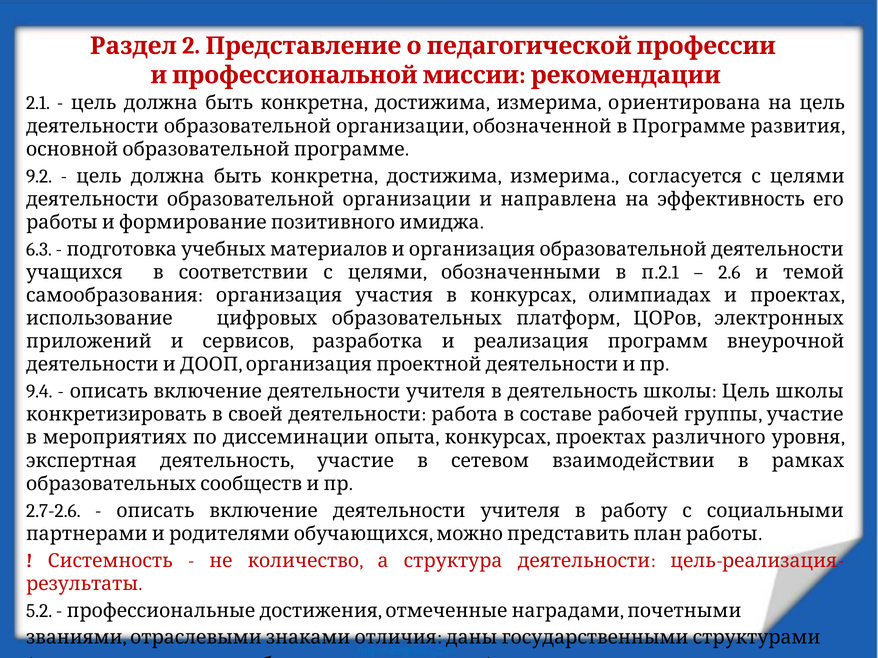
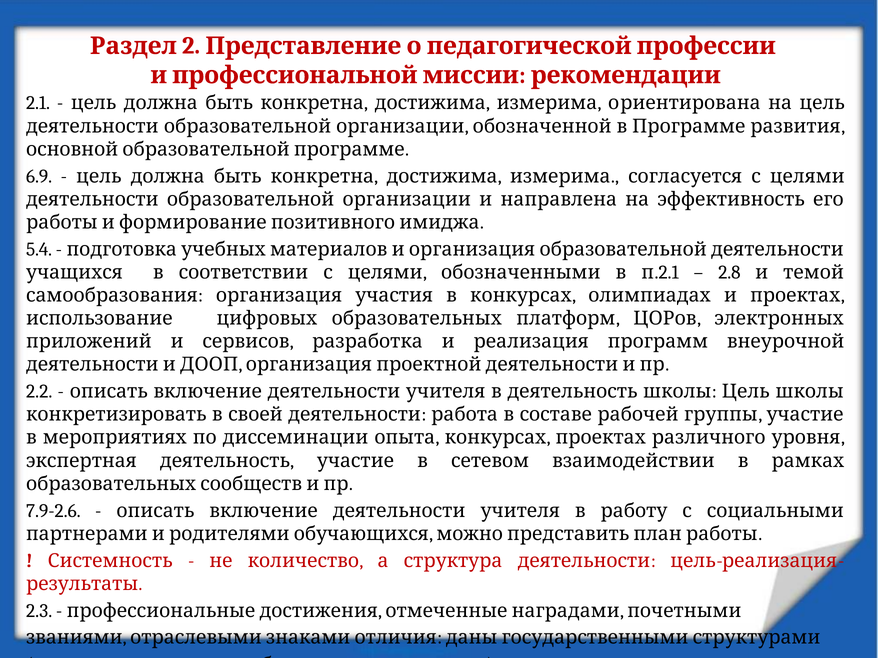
9.2: 9.2 -> 6.9 (39, 176)
6.3: 6.3 -> 5.4 (39, 249)
2.6: 2.6 -> 2.8 (729, 272)
9.4: 9.4 -> 2.2 (39, 392)
2.7-2.6: 2.7-2.6 -> 7.9-2.6 (53, 511)
5.2: 5.2 -> 2.3 (39, 611)
